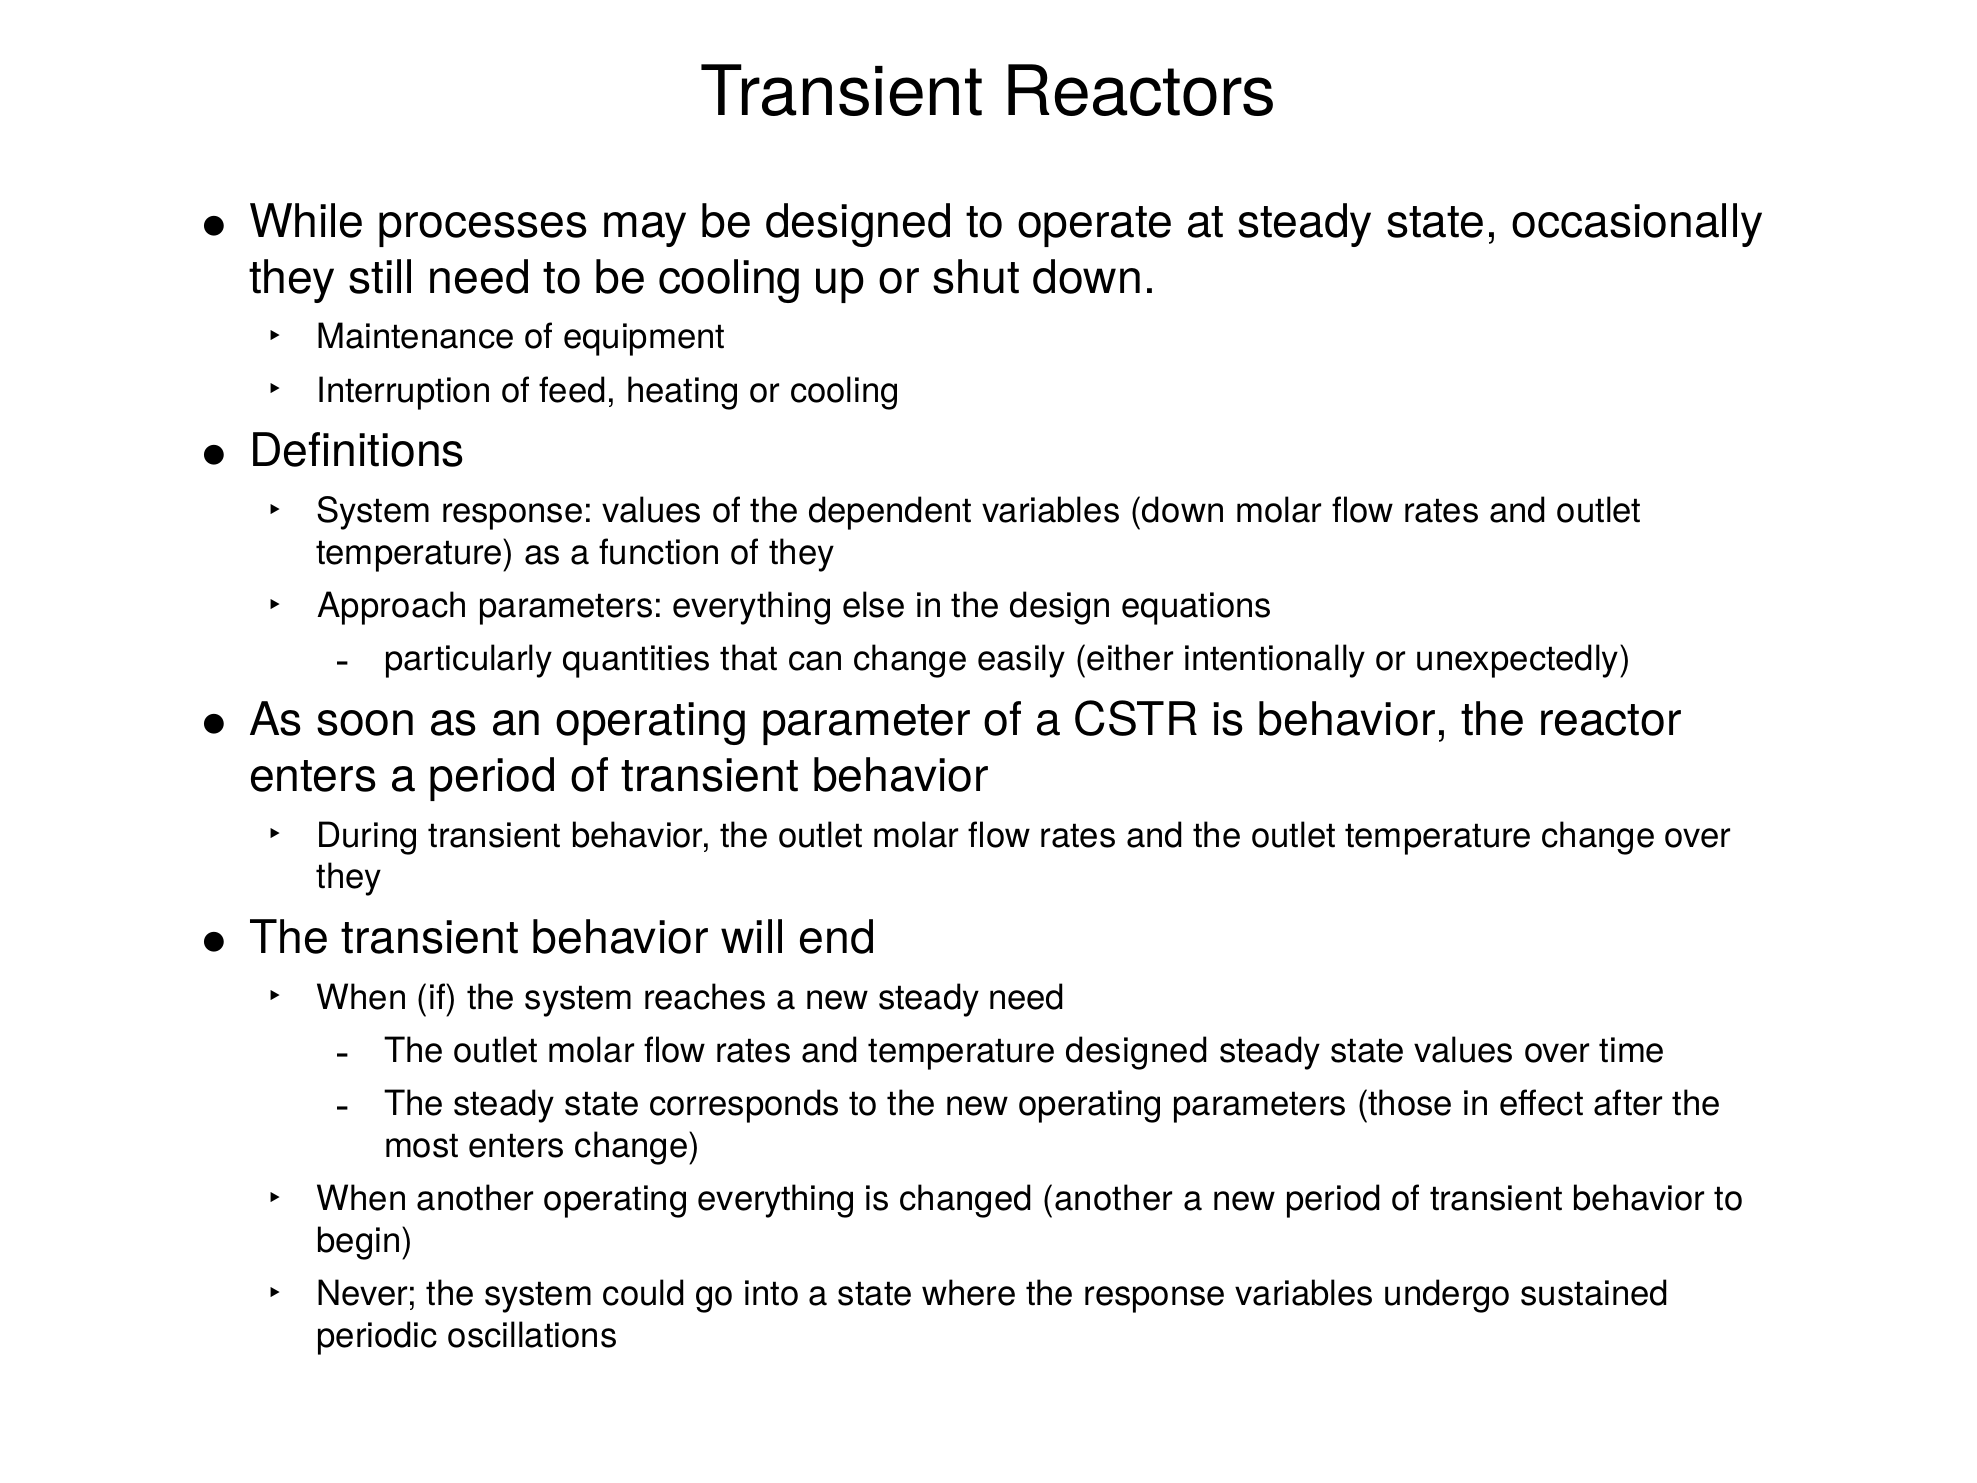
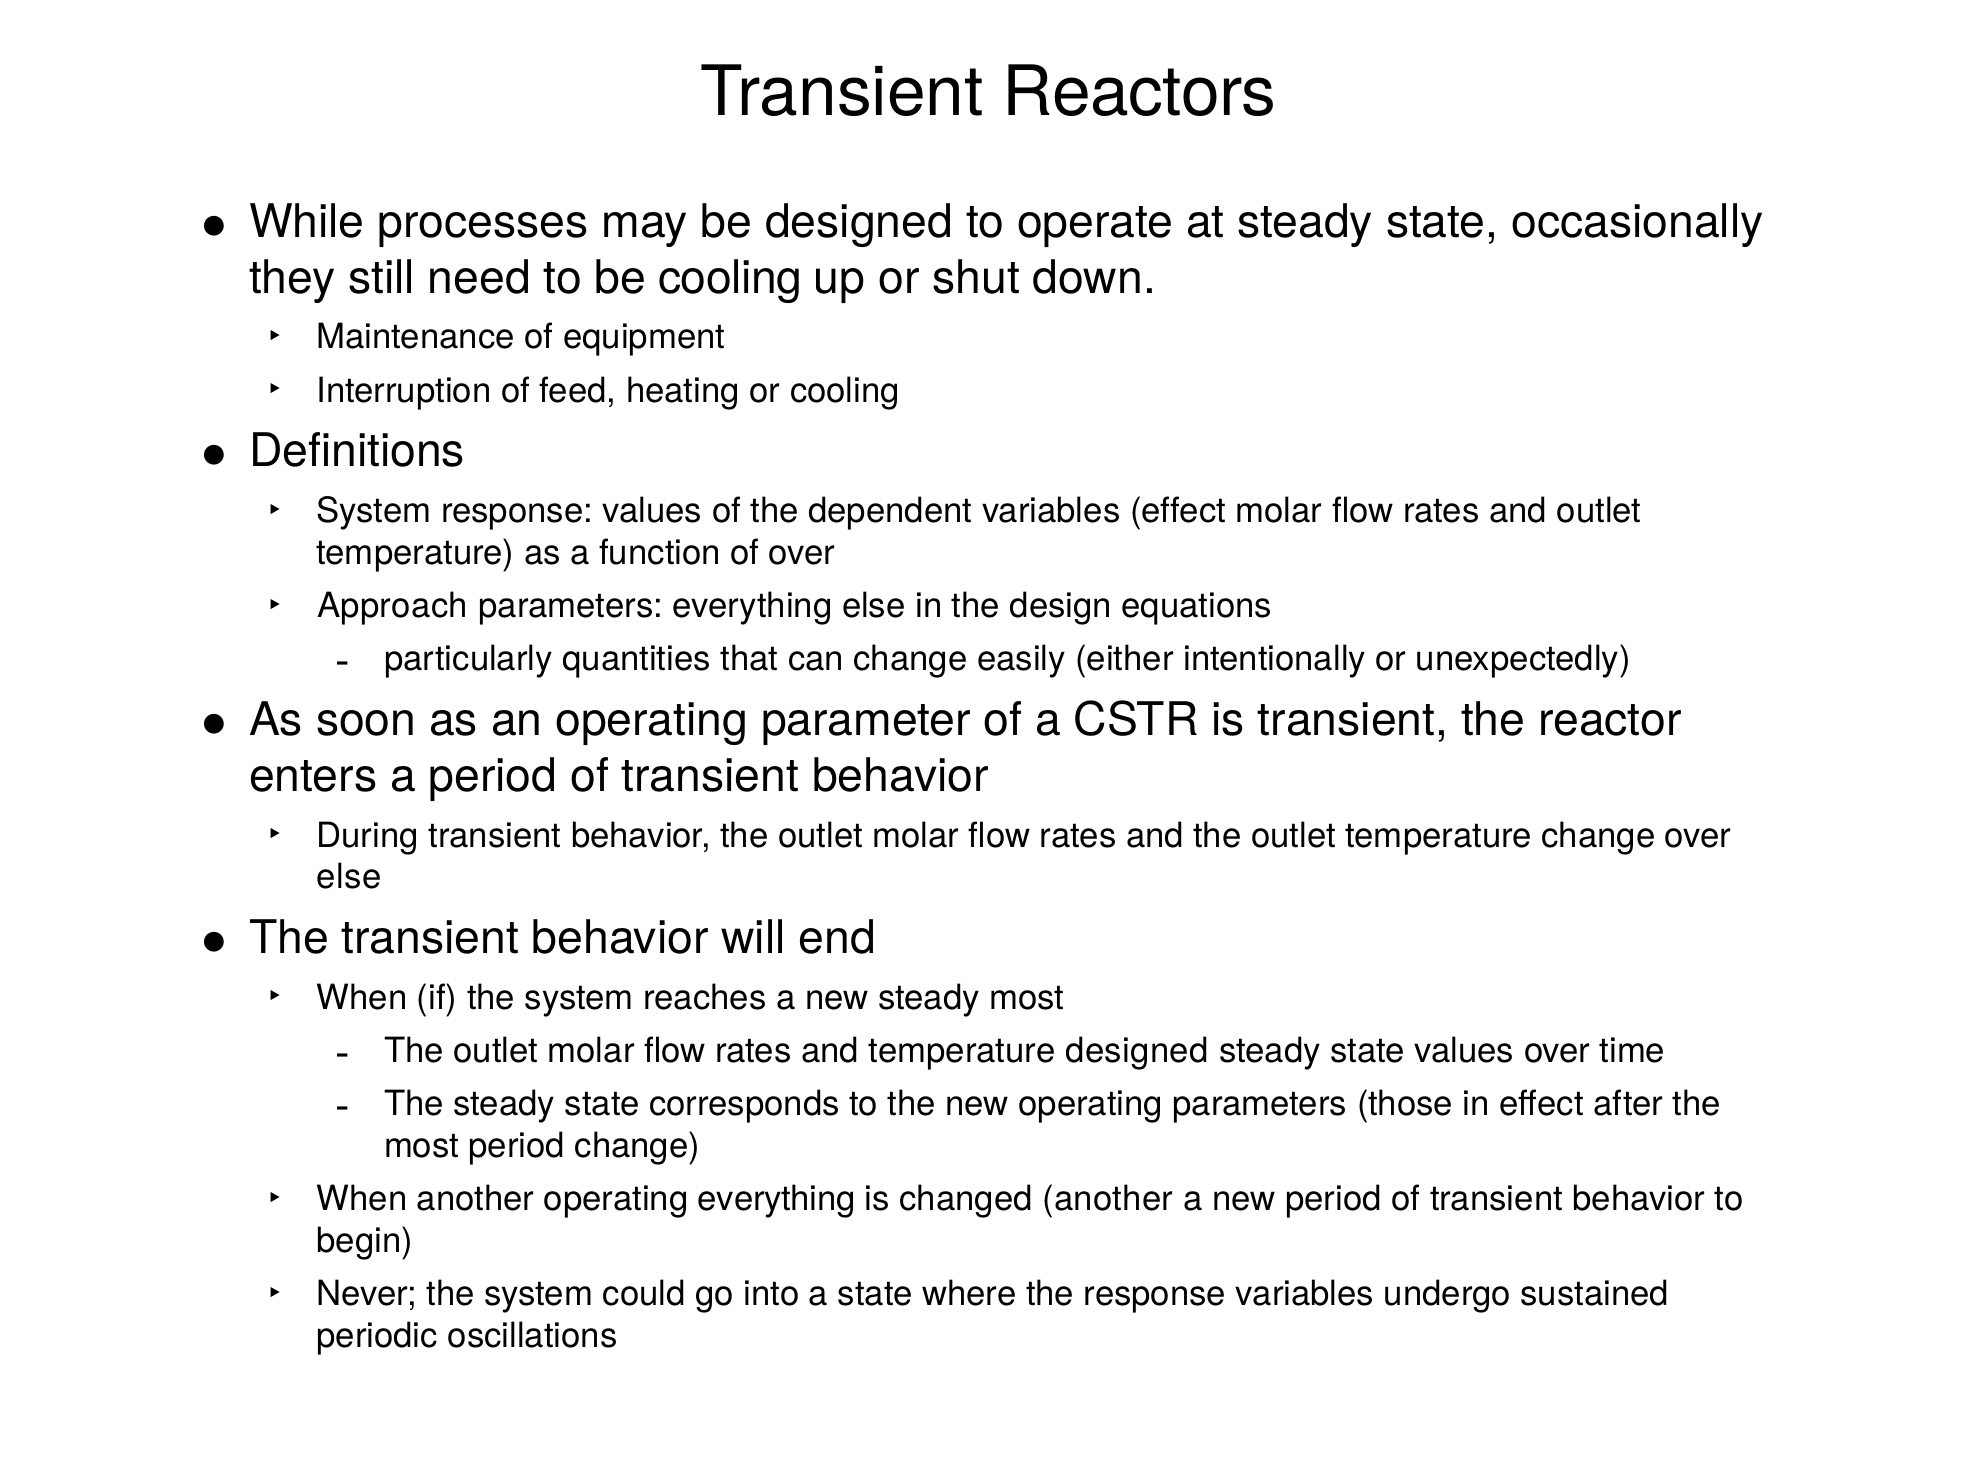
variables down: down -> effect (1178, 511)
of they: they -> over (802, 553)
is behavior: behavior -> transient (1353, 720)
they: they -> else (349, 877)
steady need: need -> most (1027, 998)
most enters: enters -> period (517, 1146)
